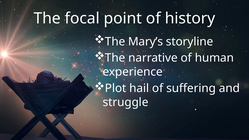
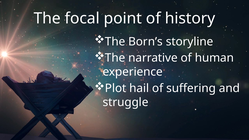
Mary’s: Mary’s -> Born’s (146, 42)
